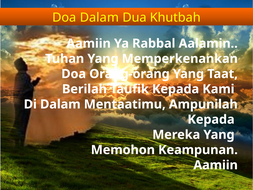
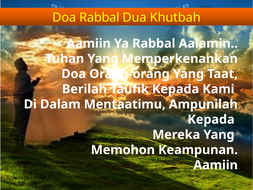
Doa Dalam: Dalam -> Rabbal (99, 18)
